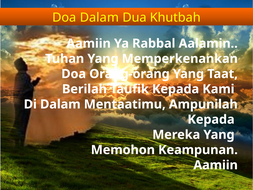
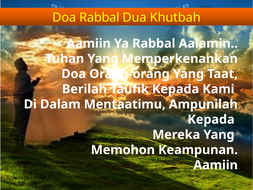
Doa Dalam: Dalam -> Rabbal (99, 18)
